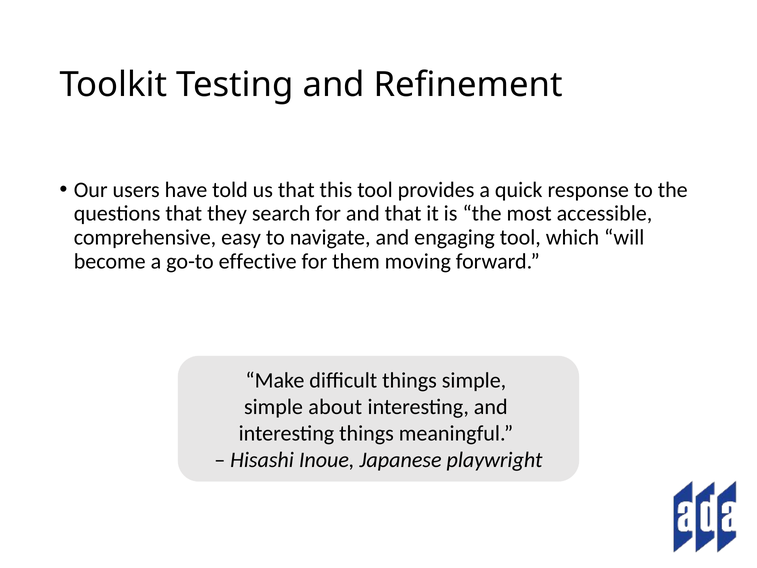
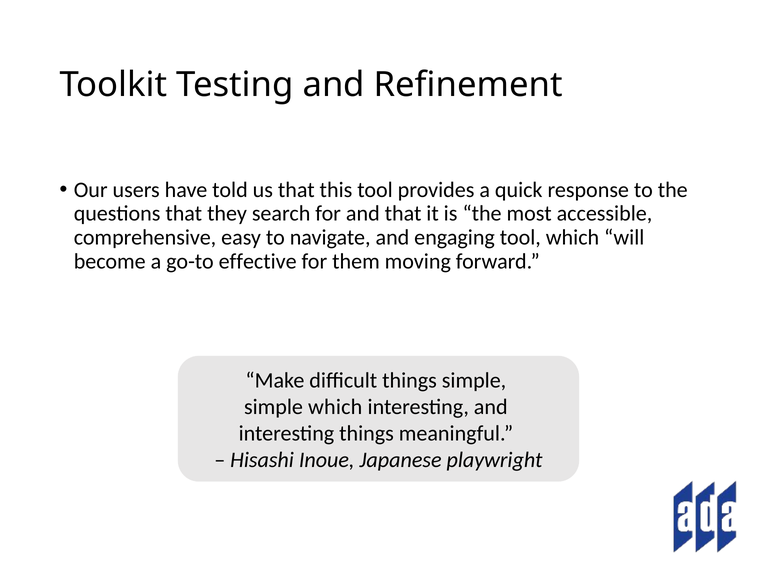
simple about: about -> which (335, 407)
